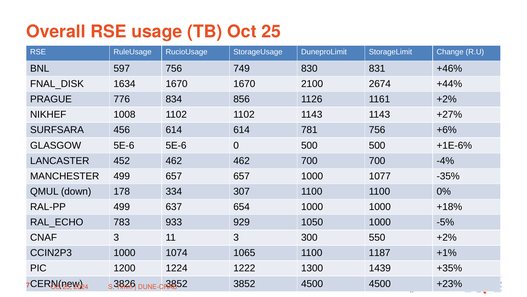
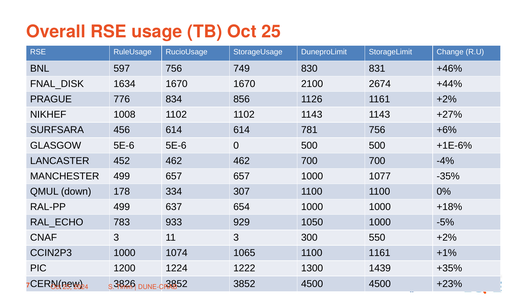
1100 1187: 1187 -> 1161 (380, 253)
